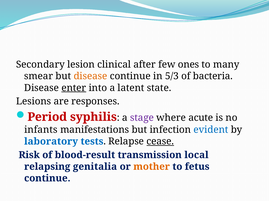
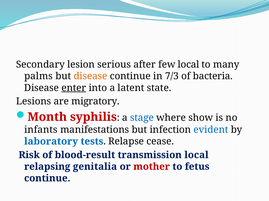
clinical: clinical -> serious (114, 65)
few ones: ones -> local (189, 65)
smear: smear -> palms (39, 76)
5/3: 5/3 -> 7/3 (172, 76)
responses: responses -> migratory (95, 102)
Period: Period -> Month (47, 117)
stage colour: purple -> blue (142, 118)
acute: acute -> show (201, 118)
cease underline: present -> none (160, 142)
mother colour: orange -> red (152, 167)
